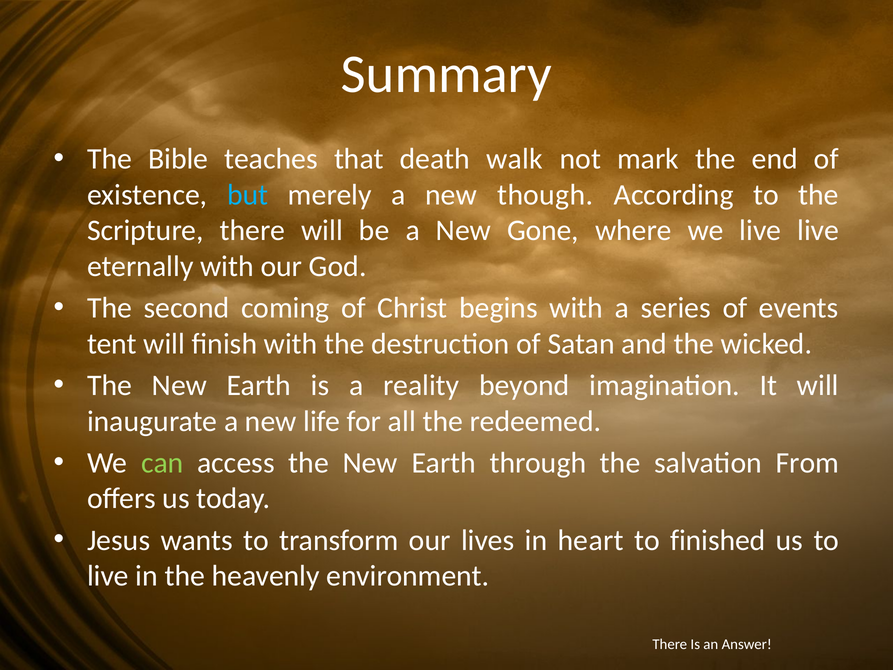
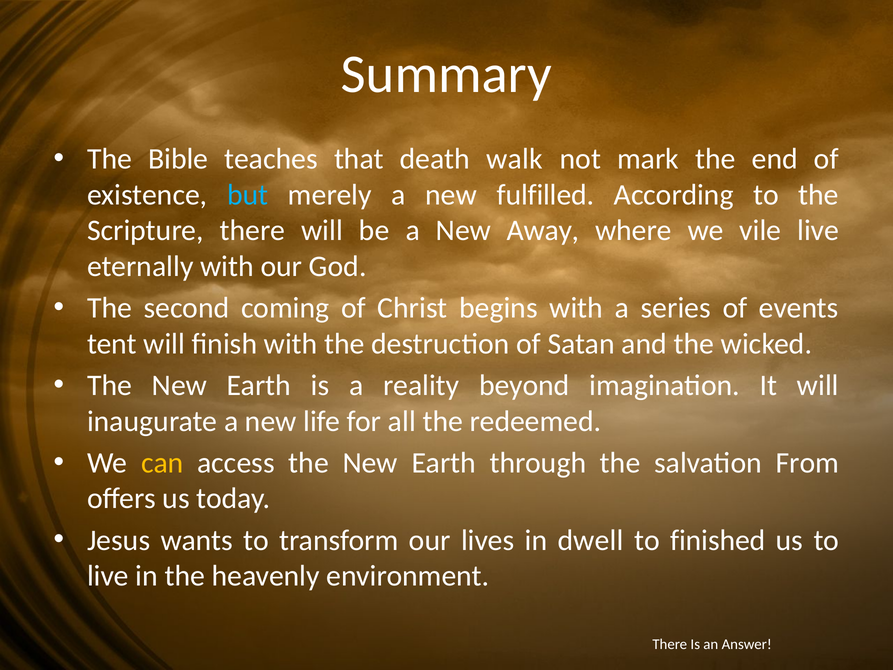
though: though -> fulfilled (545, 195)
Gone: Gone -> Away (543, 231)
we live: live -> vile (760, 231)
can colour: light green -> yellow (162, 463)
heart: heart -> dwell (591, 540)
